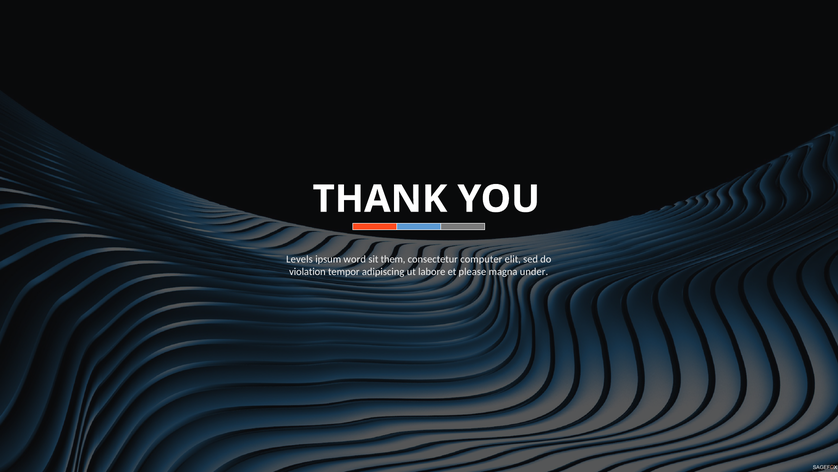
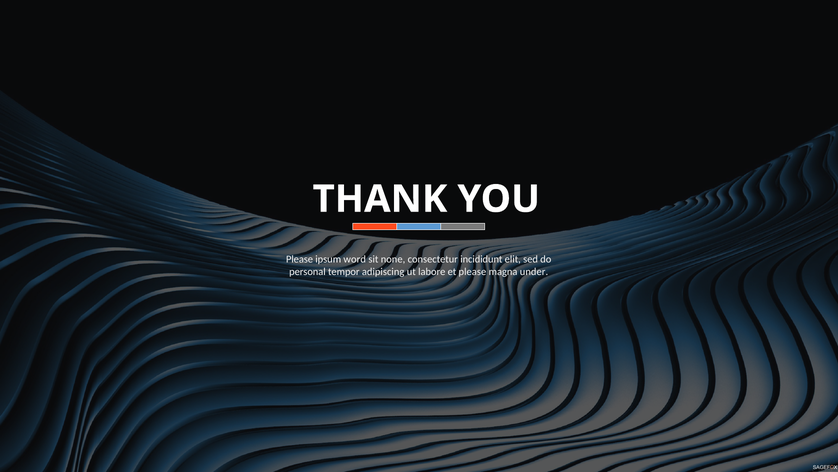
Levels: Levels -> Please (300, 259)
them: them -> none (393, 259)
computer: computer -> incididunt (481, 259)
violation: violation -> personal (307, 271)
